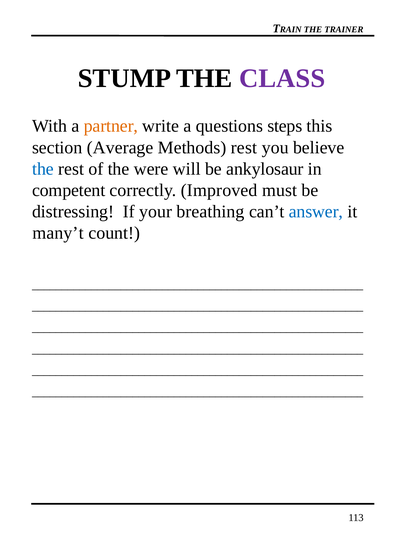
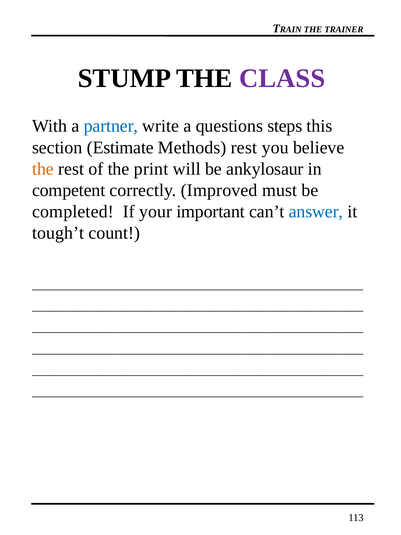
partner colour: orange -> blue (111, 126)
Average: Average -> Estimate (120, 147)
the colour: blue -> orange (43, 169)
were: were -> print (151, 169)
distressing: distressing -> completed (73, 212)
breathing: breathing -> important (211, 212)
many’t: many’t -> tough’t (58, 233)
